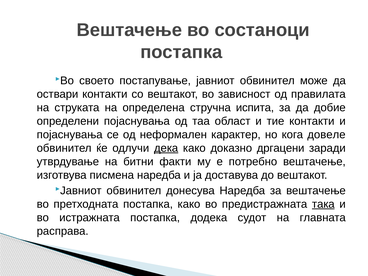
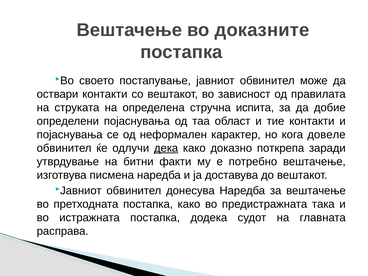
состаноци: состаноци -> доказните (262, 30)
дргацени: дргацени -> поткрепа (281, 148)
така underline: present -> none (323, 204)
